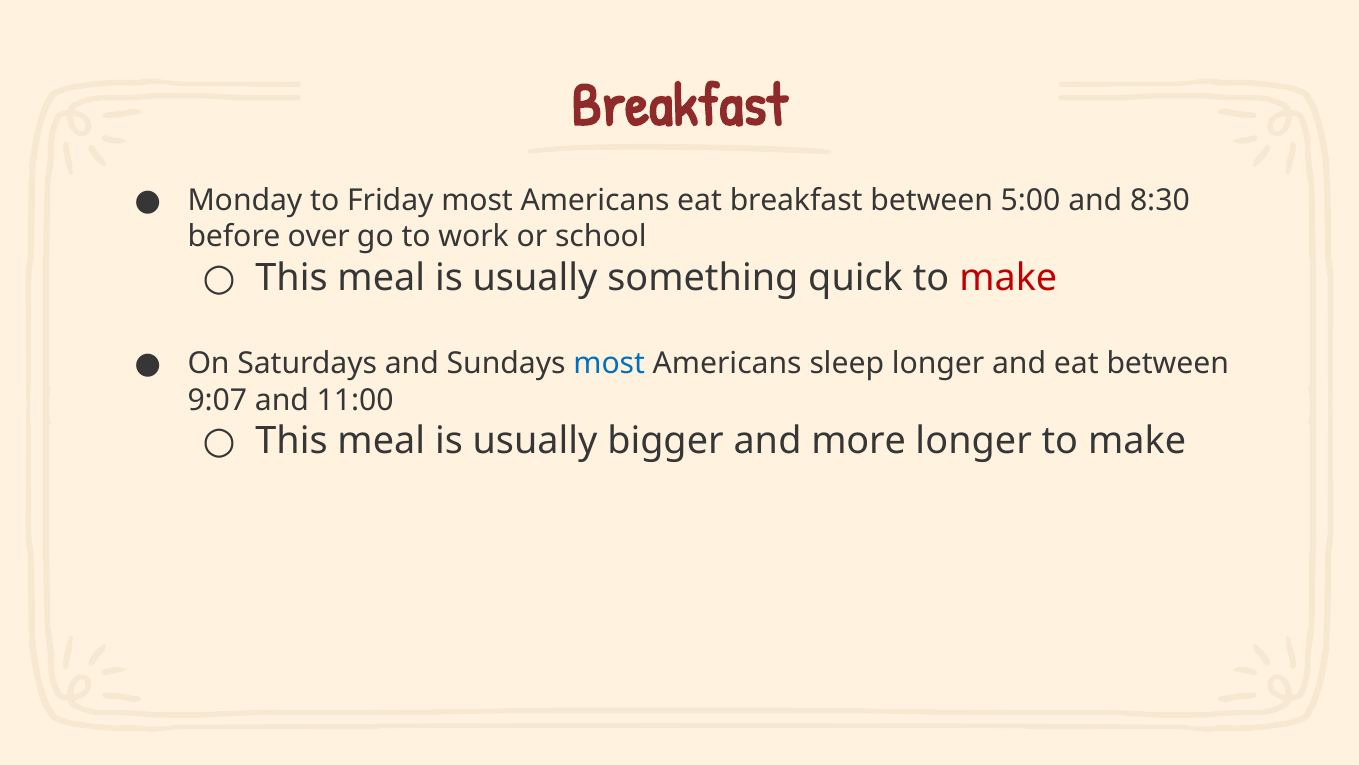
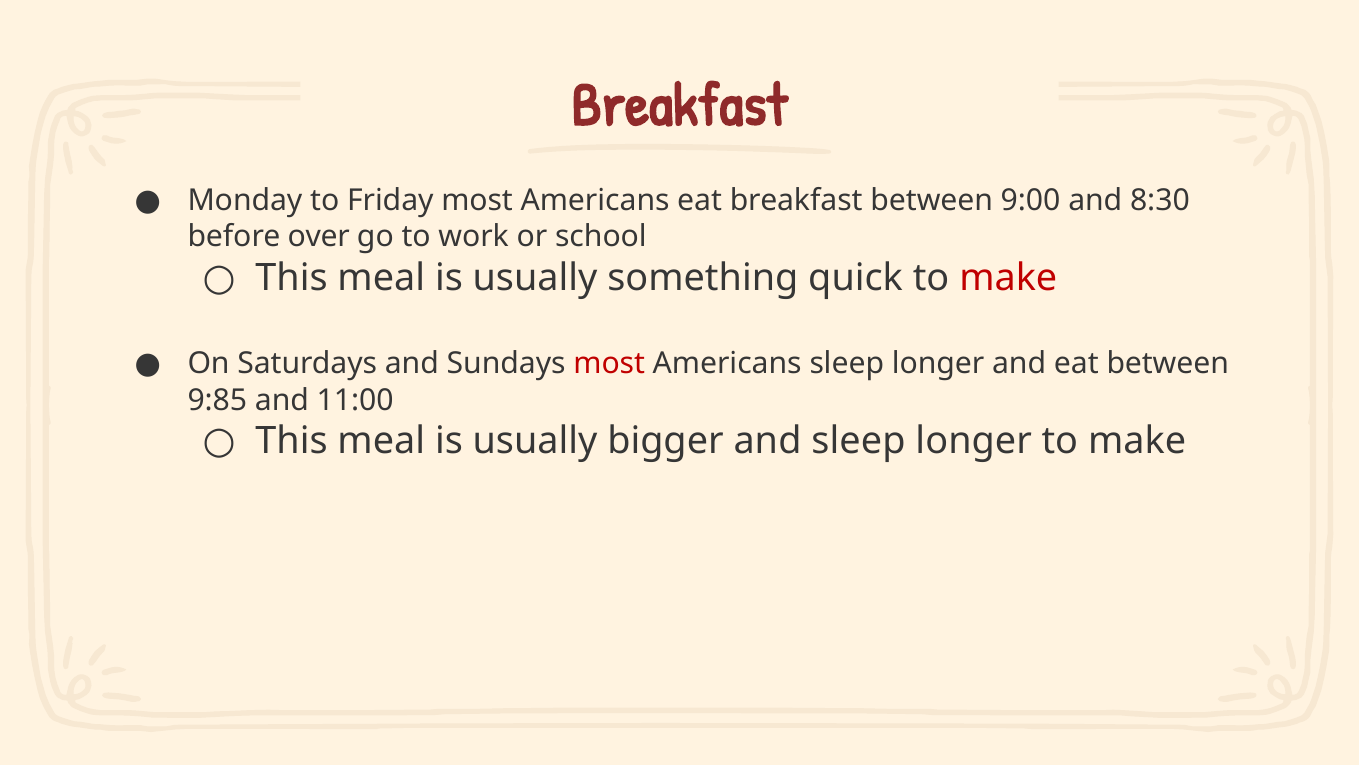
5:00: 5:00 -> 9:00 (1031, 201)
most colour: blue -> red (609, 364)
9:07: 9:07 -> 9:85 (217, 400)
and more: more -> sleep (858, 441)
